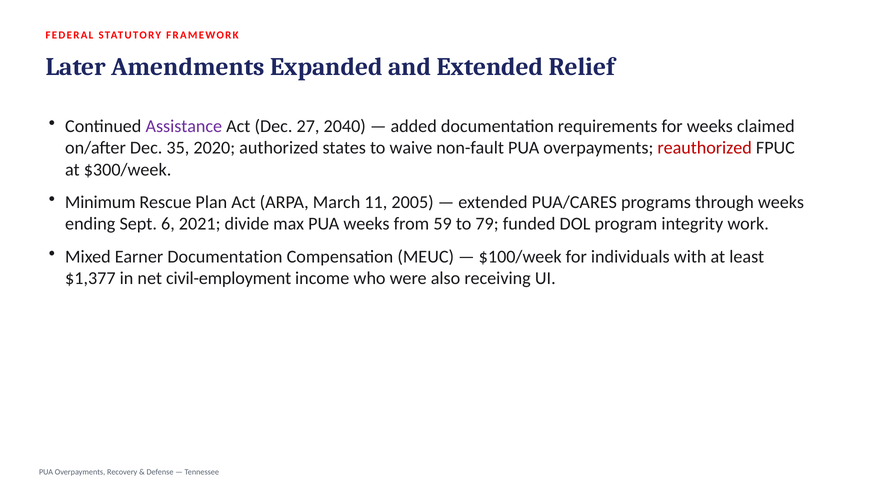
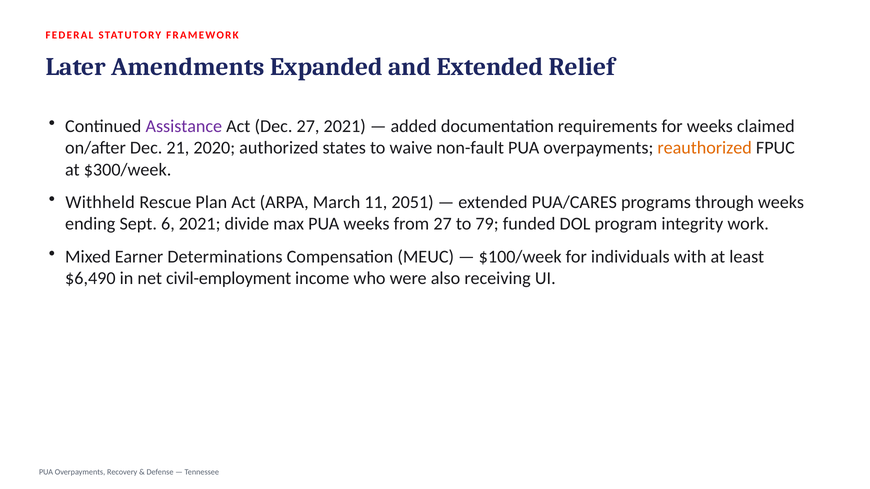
27 2040: 2040 -> 2021 (345, 126)
35: 35 -> 21 (178, 148)
reauthorized colour: red -> orange (705, 148)
Minimum: Minimum -> Withheld (100, 202)
2005: 2005 -> 2051 (413, 202)
from 59: 59 -> 27 (443, 224)
Earner Documentation: Documentation -> Determinations (225, 257)
$1,377: $1,377 -> $6,490 (90, 279)
